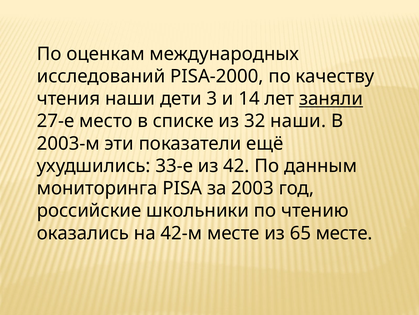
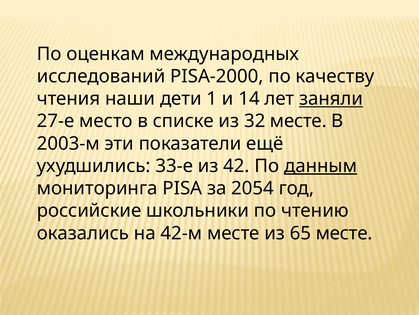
3: 3 -> 1 (212, 99)
32 наши: наши -> месте (298, 121)
данным underline: none -> present (321, 166)
2003: 2003 -> 2054 (253, 188)
